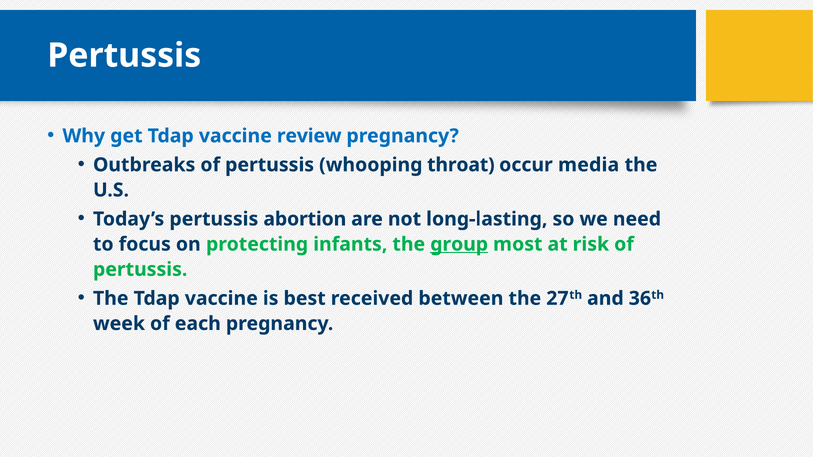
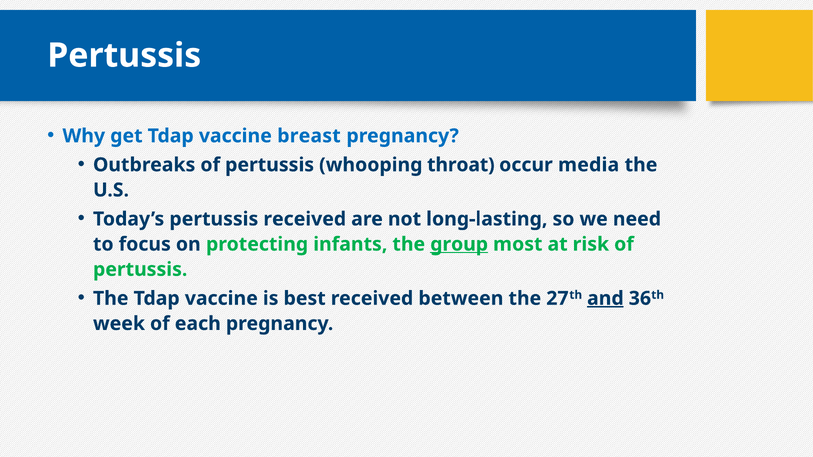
review: review -> breast (309, 136)
pertussis abortion: abortion -> received (305, 219)
and underline: none -> present (605, 299)
